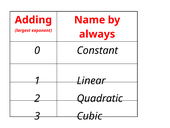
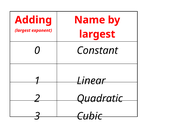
always: always -> largest (97, 34)
